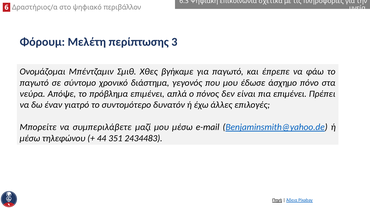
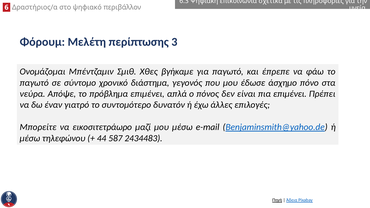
συμπεριλάβετε: συμπεριλάβετε -> εικοσιτετράωρο (102, 127)
351: 351 -> 587 (115, 138)
